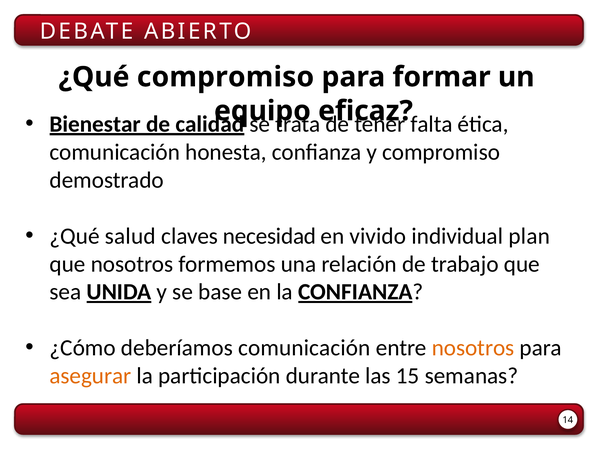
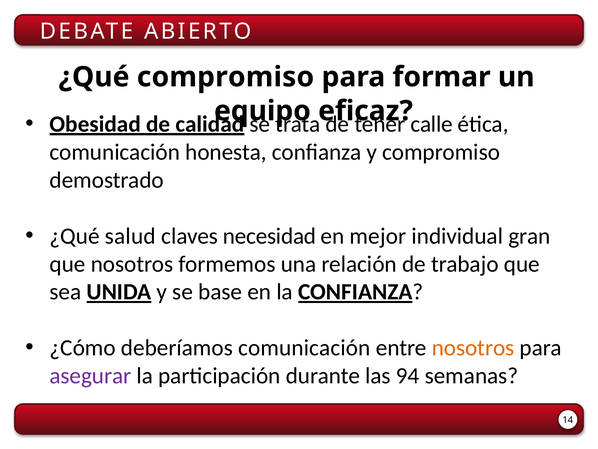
Bienestar: Bienestar -> Obesidad (95, 124)
falta: falta -> calle (432, 124)
vivido: vivido -> mejor (378, 236)
plan: plan -> gran (529, 236)
asegurar colour: orange -> purple (90, 375)
15: 15 -> 94 (408, 375)
